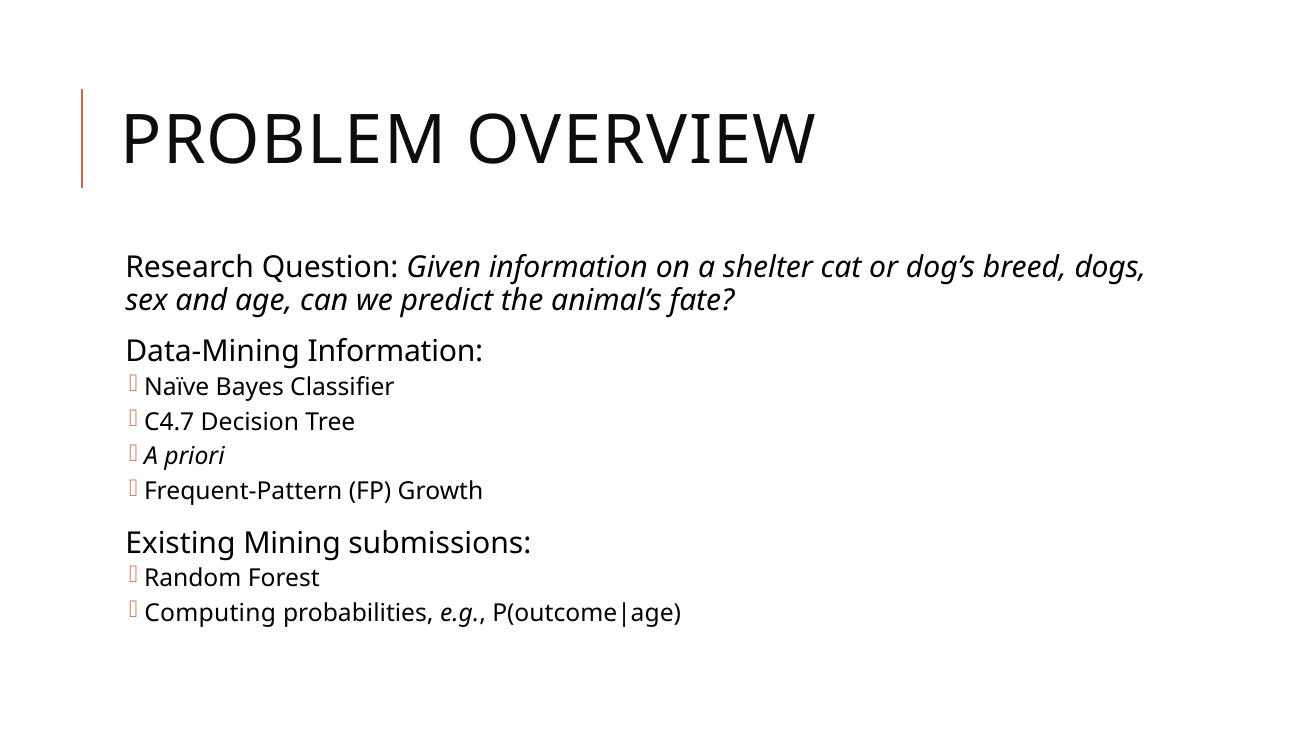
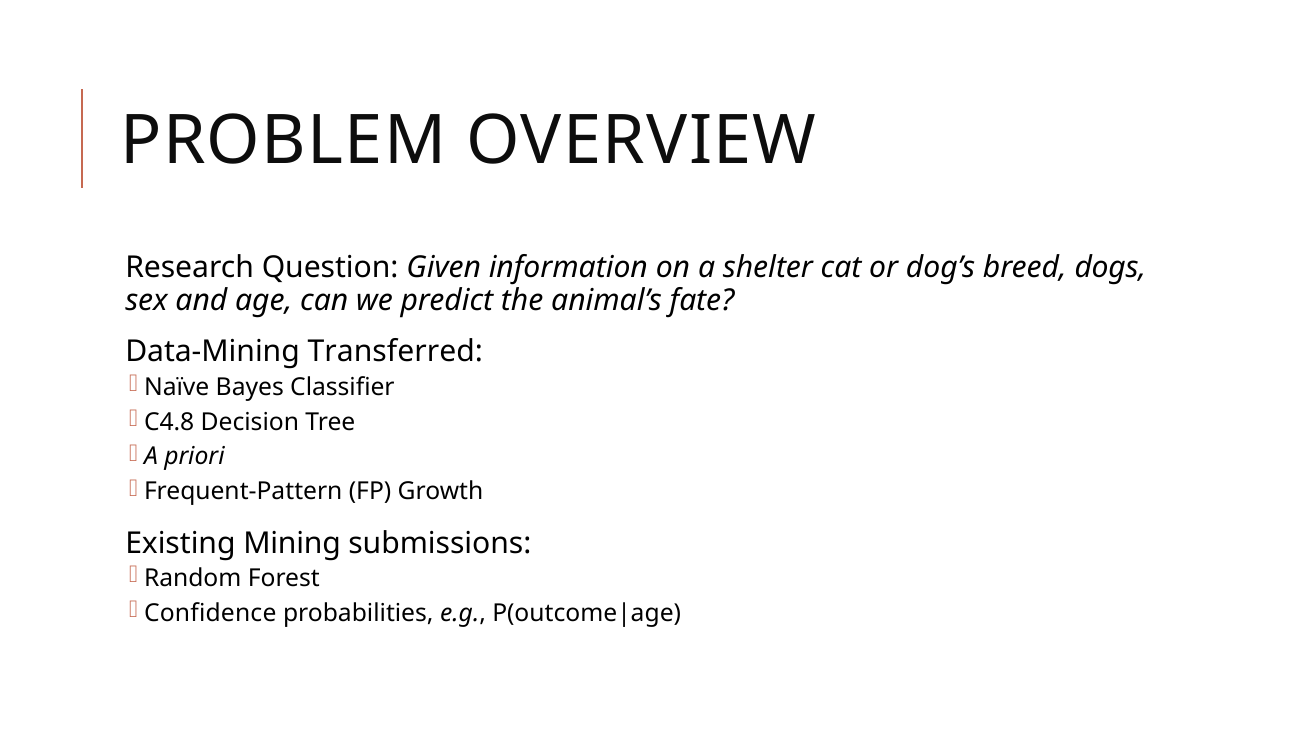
Data-Mining Information: Information -> Transferred (395, 352)
C4.7: C4.7 -> C4.8 (169, 422)
Computing: Computing -> Confidence (210, 613)
